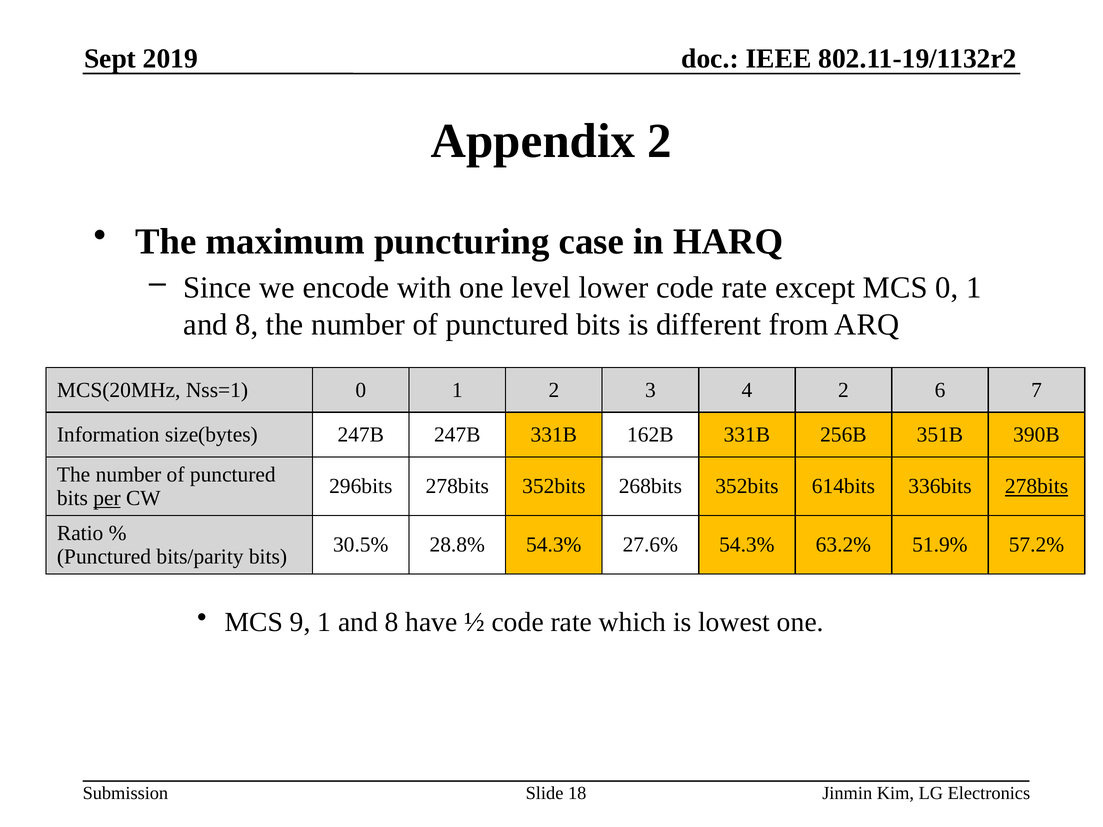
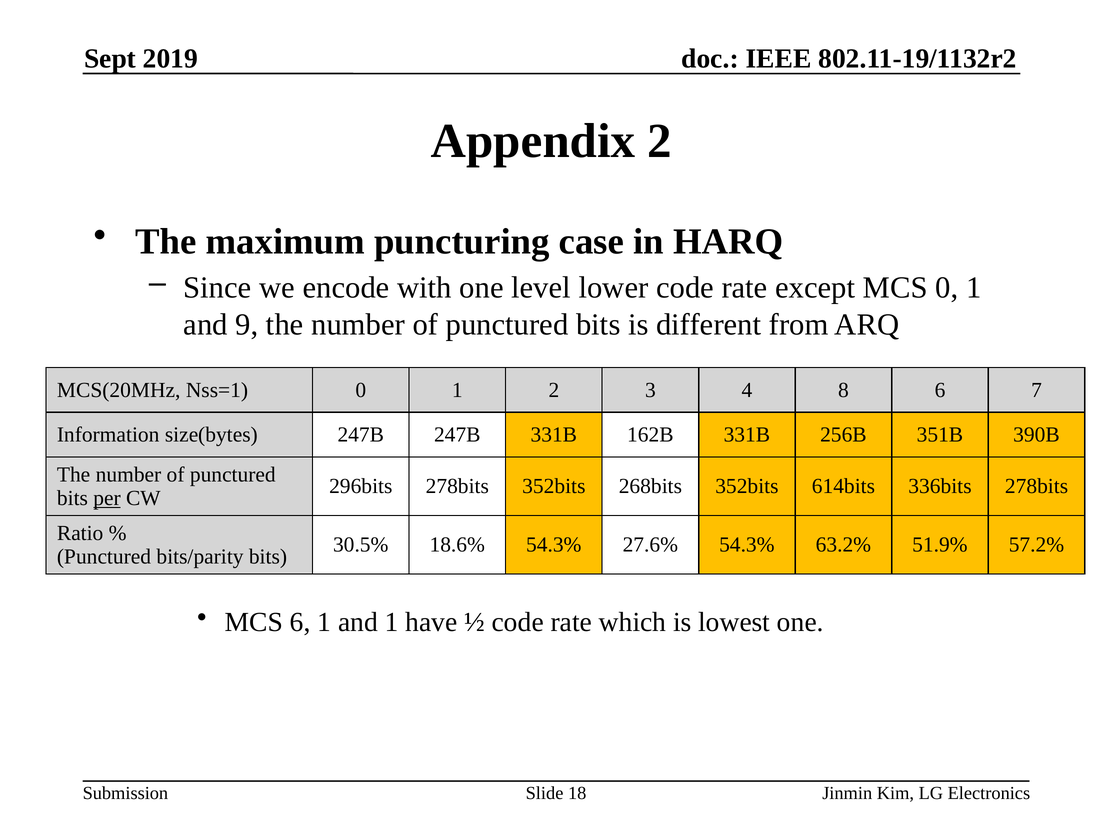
8: 8 -> 9 (247, 325)
4 2: 2 -> 8 (843, 390)
278bits underline: present -> none (1037, 487)
28.8%: 28.8% -> 18.6% (457, 545)
MCS 9: 9 -> 6 (300, 622)
8: 8 -> 1 (392, 622)
